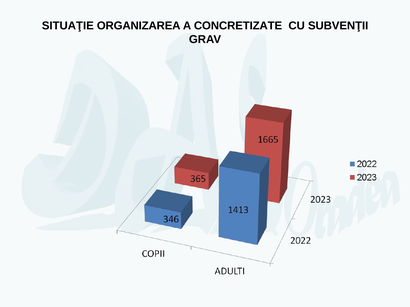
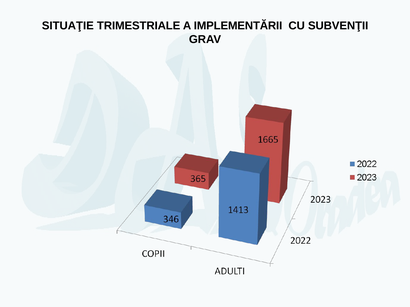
ORGANIZAREA: ORGANIZAREA -> TRIMESTRIALE (139, 26)
CONCRETIZATE: CONCRETIZATE -> IMPLEMENTĂRII (238, 26)
